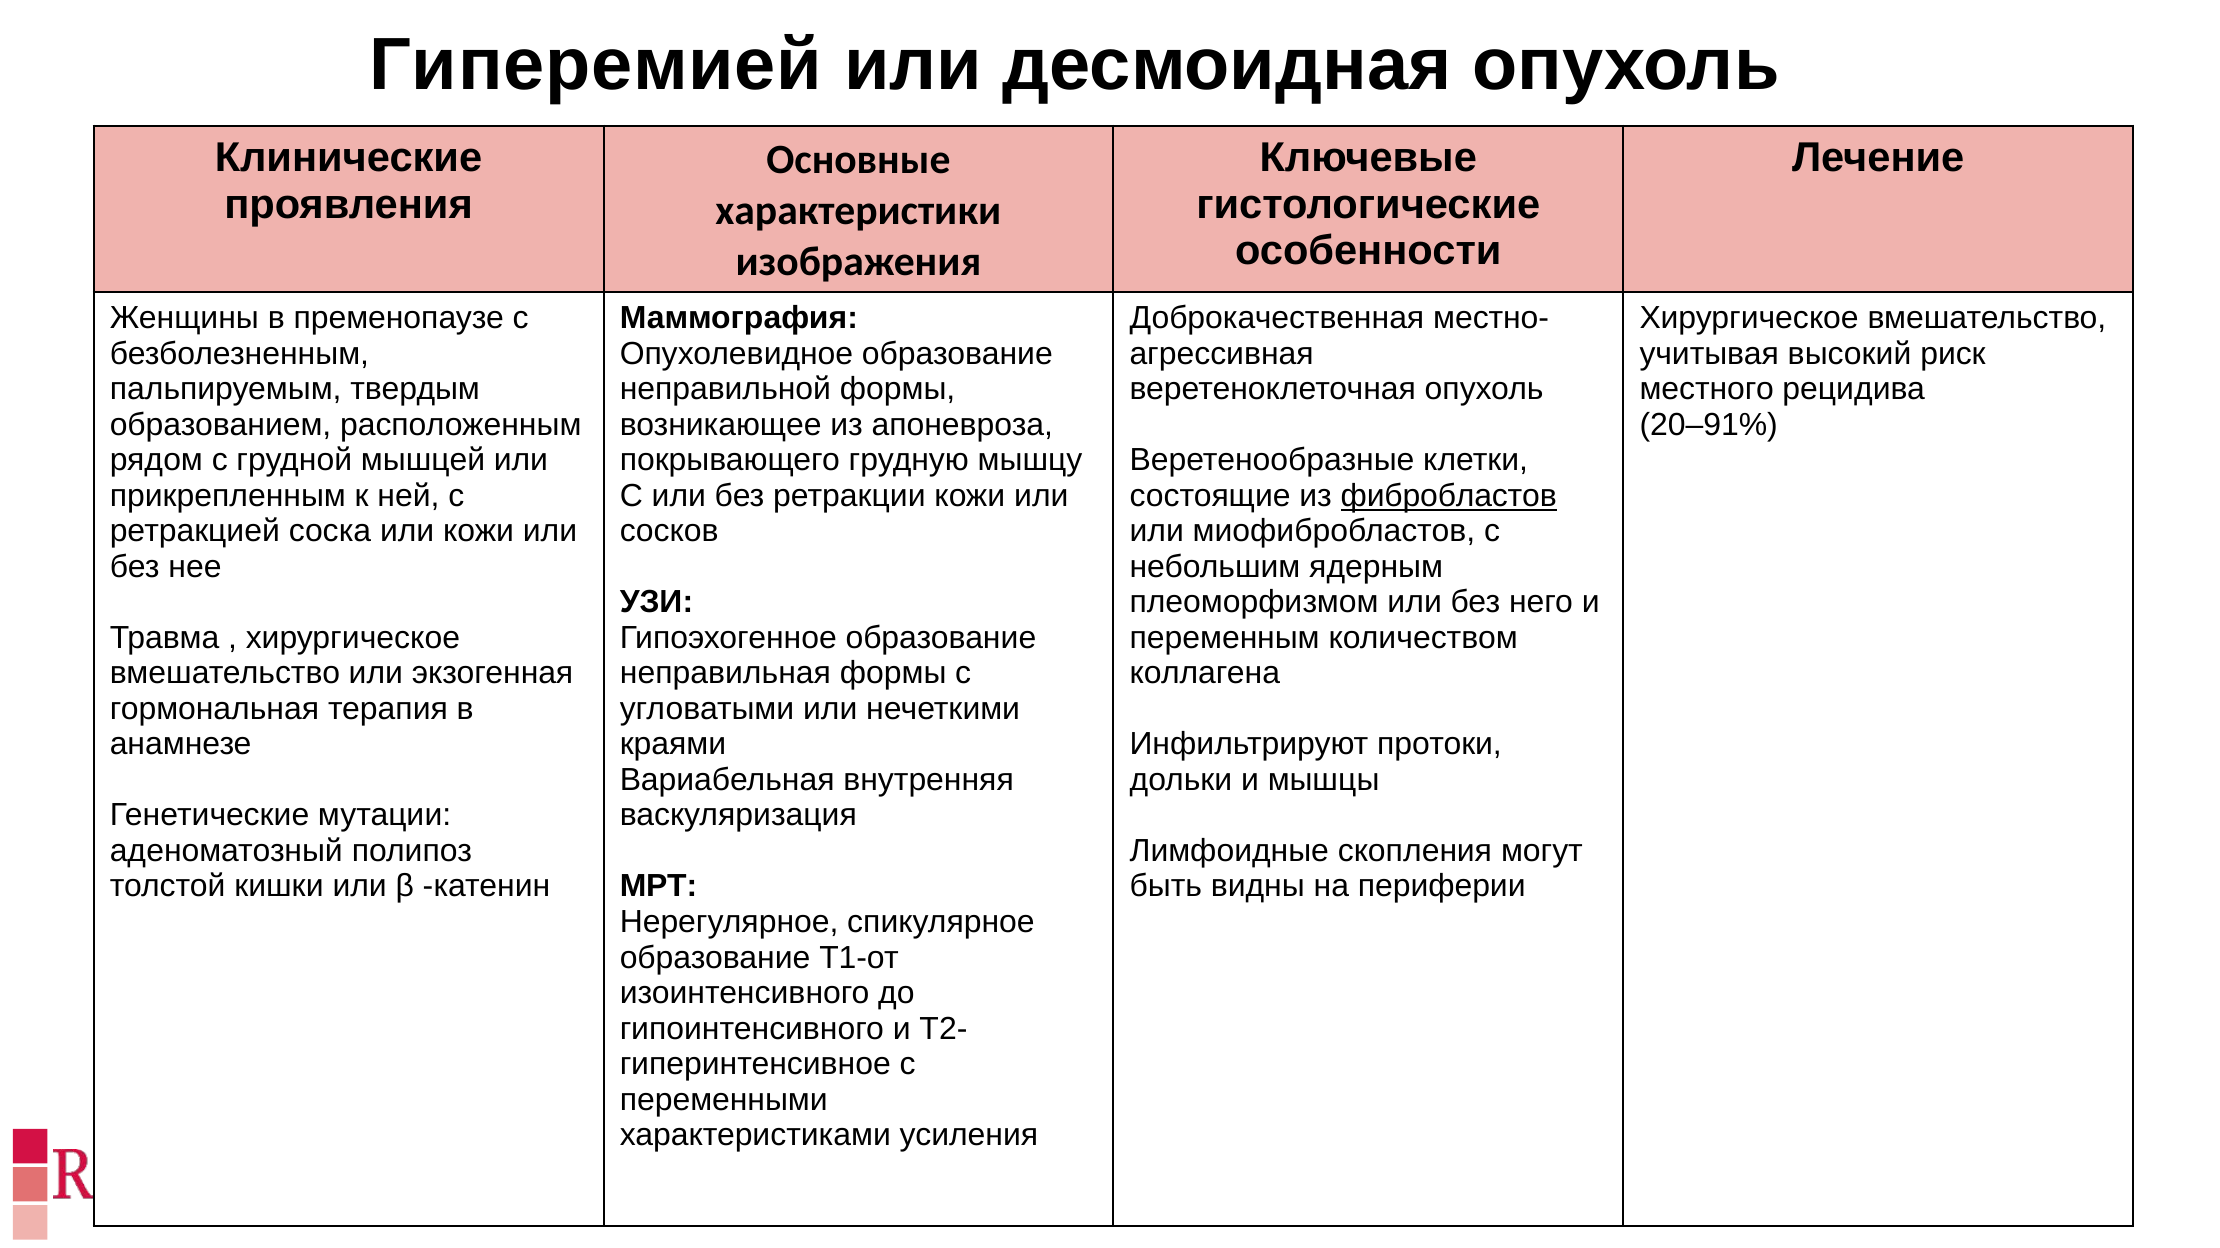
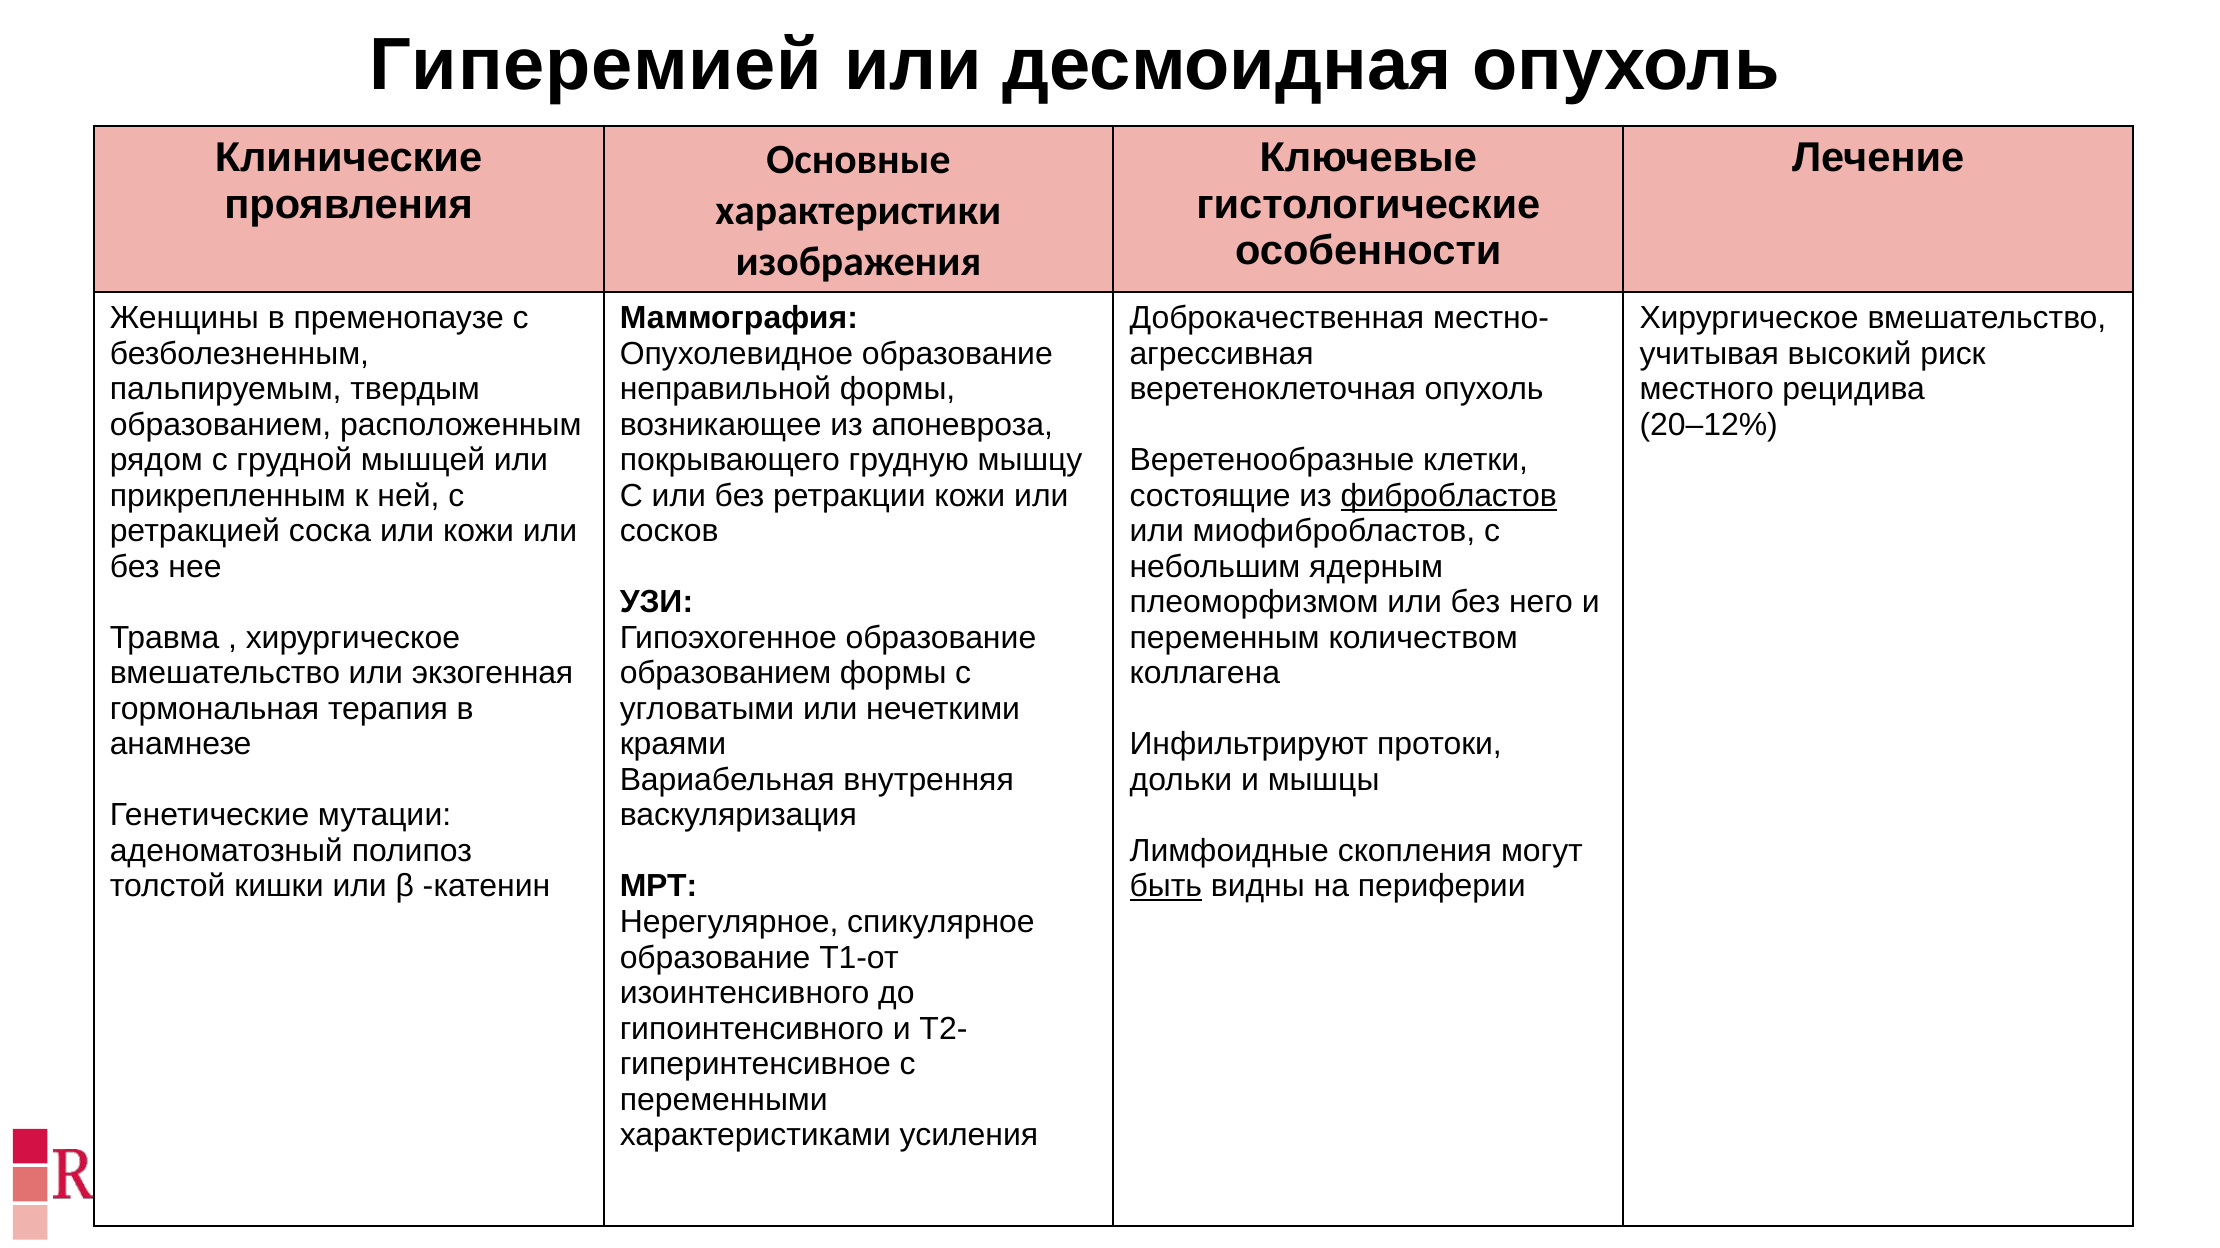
20–91%: 20–91% -> 20–12% (1709, 425)
неправильная: неправильная -> образованием (726, 674)
быть underline: none -> present (1166, 887)
